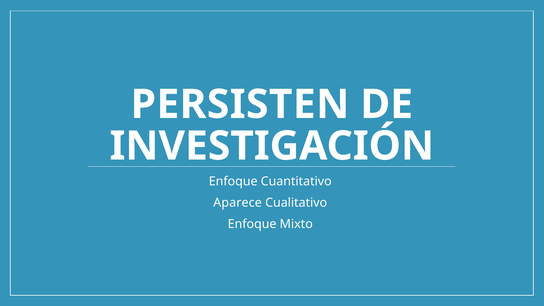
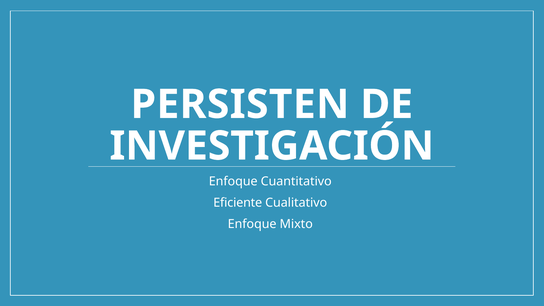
Aparece: Aparece -> Eficiente (238, 203)
